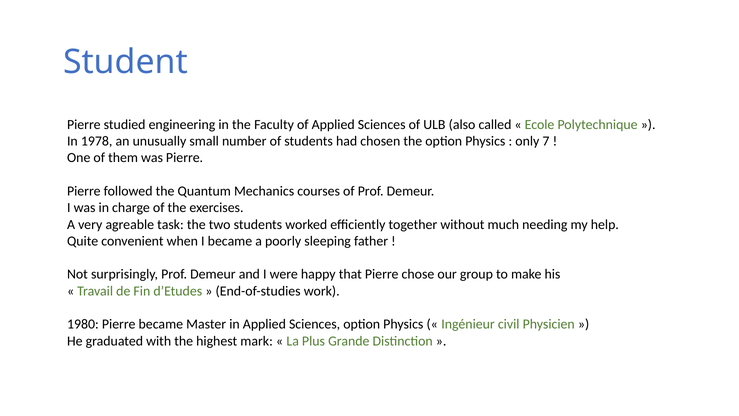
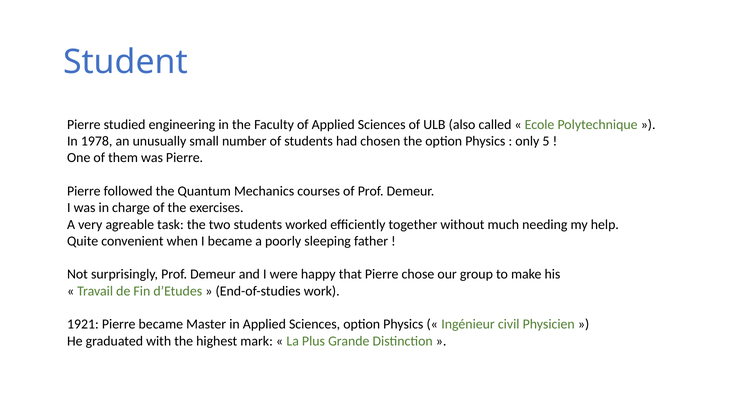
7: 7 -> 5 (546, 141)
1980: 1980 -> 1921 (83, 324)
